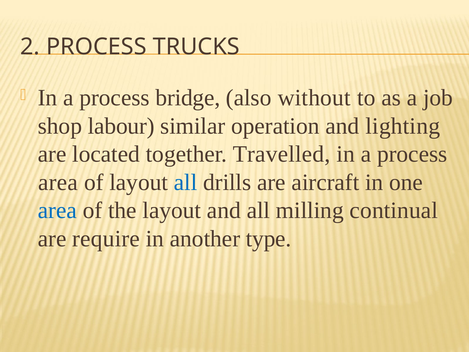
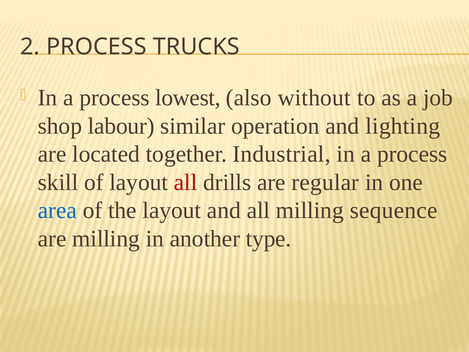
bridge: bridge -> lowest (188, 98)
Travelled: Travelled -> Industrial (282, 154)
area: area -> skill (58, 182)
all colour: blue -> red (186, 182)
aircraft: aircraft -> regular (325, 182)
continual: continual -> sequence (394, 210)
are require: require -> milling (106, 238)
